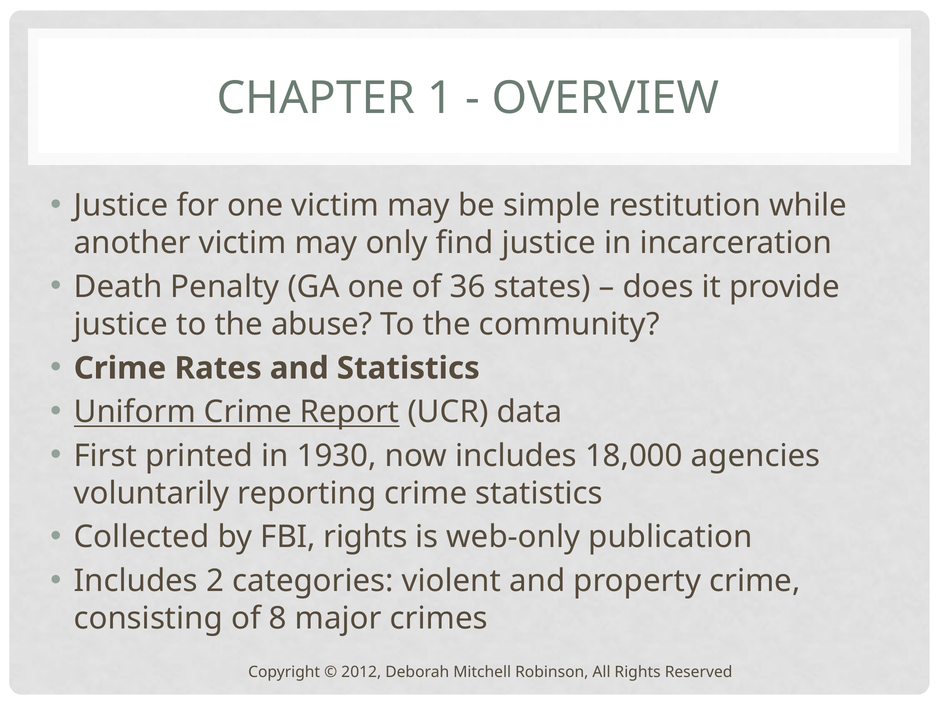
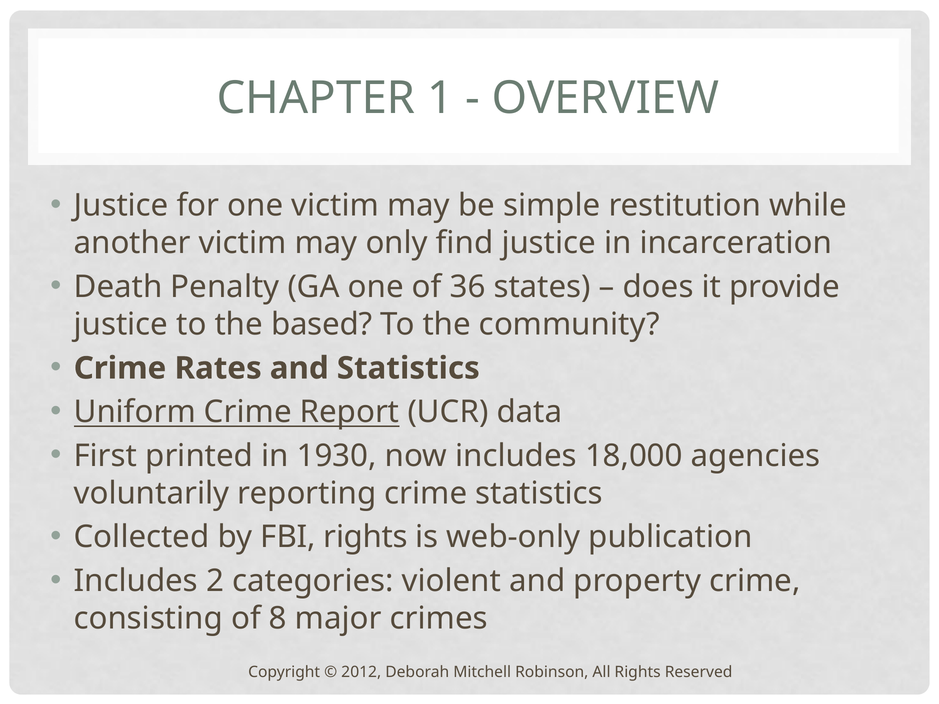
abuse: abuse -> based (322, 325)
